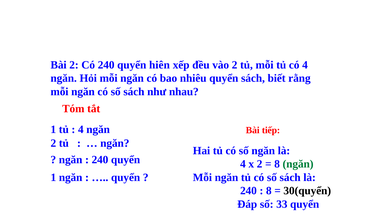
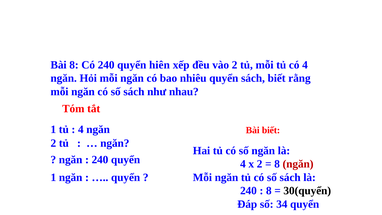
Bài 2: 2 -> 8 (74, 65)
Bài tiếp: tiếp -> biết (271, 130)
ngăn colour: green -> red (298, 164)
33: 33 -> 34 (282, 204)
